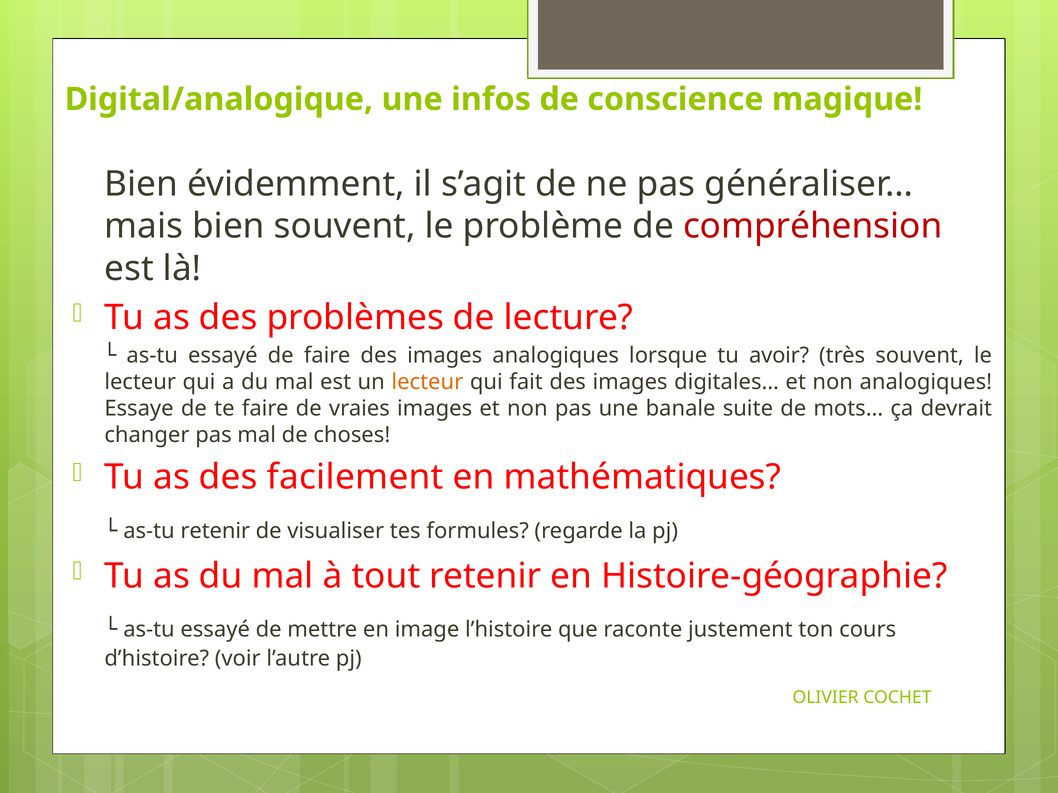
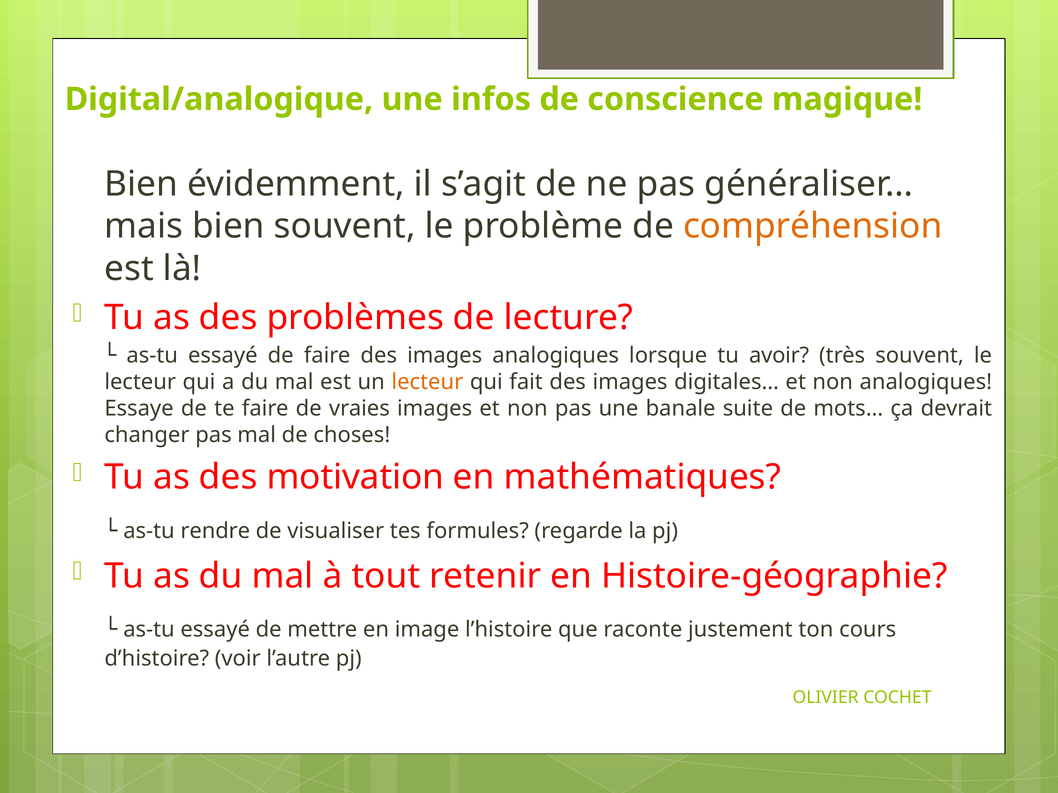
compréhension colour: red -> orange (813, 226)
facilement: facilement -> motivation (355, 478)
as-tu retenir: retenir -> rendre (215, 531)
